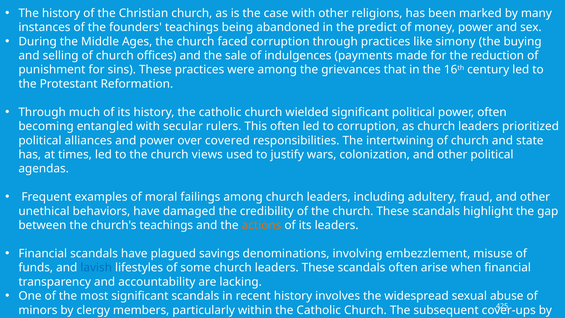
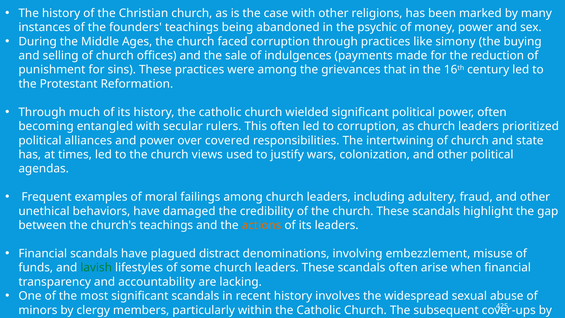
predict: predict -> psychic (377, 27)
savings: savings -> distract (219, 253)
lavish colour: blue -> green (96, 268)
